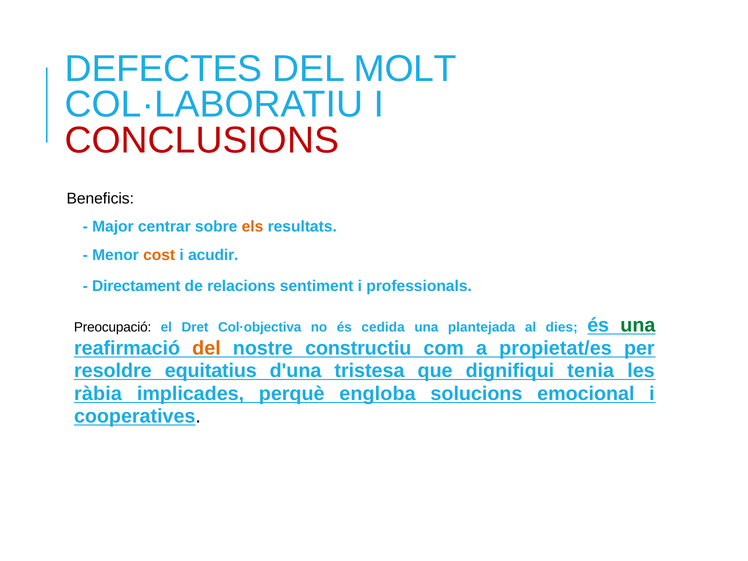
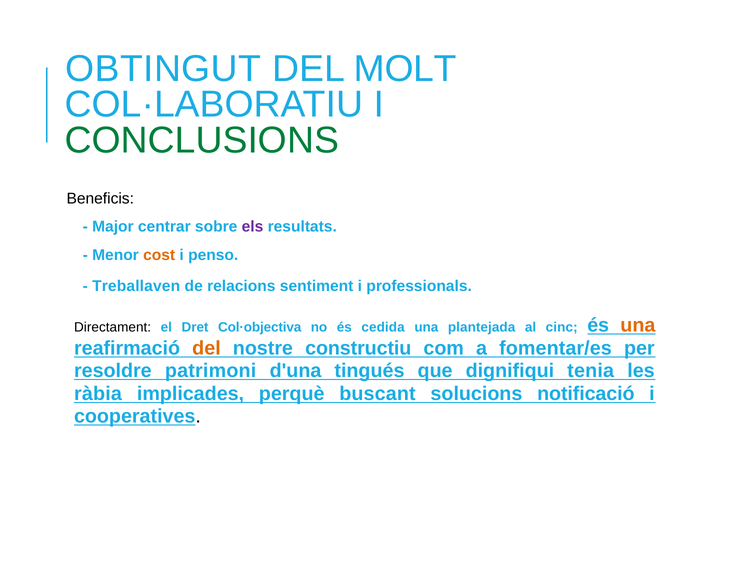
DEFECTES: DEFECTES -> OBTINGUT (163, 69)
CONCLUSIONS colour: red -> green (202, 141)
els colour: orange -> purple (252, 227)
acudir: acudir -> penso (213, 255)
Directament: Directament -> Treballaven (136, 286)
Preocupació: Preocupació -> Directament (113, 327)
dies: dies -> cinc (562, 327)
una colour: green -> orange (638, 325)
propietat/es: propietat/es -> fomentar/es (555, 348)
equitatius: equitatius -> patrimoni (211, 371)
tristesa: tristesa -> tingués (369, 371)
engloba: engloba -> buscant (377, 394)
emocional: emocional -> notificació (586, 394)
